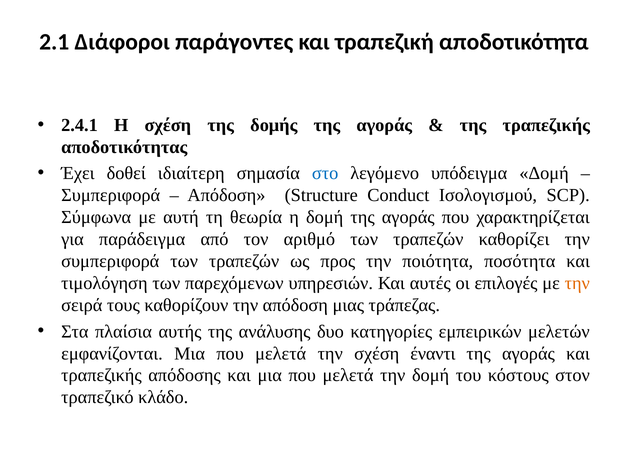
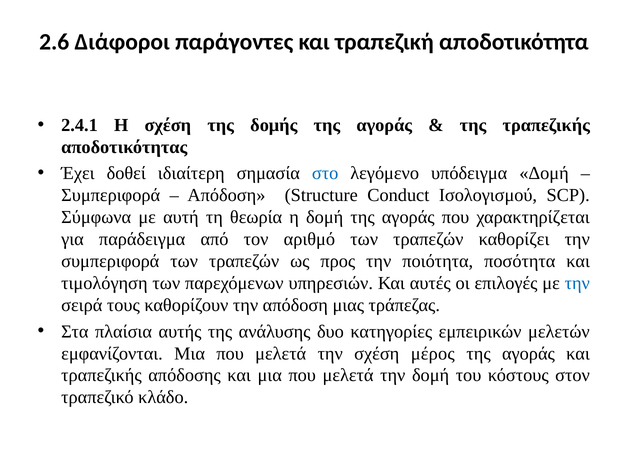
2.1: 2.1 -> 2.6 (54, 42)
την colour: orange -> blue (577, 283)
έναντι: έναντι -> μέρος (433, 353)
